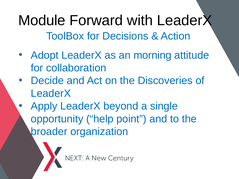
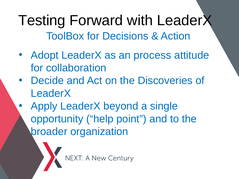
Module: Module -> Testing (42, 21)
morning: morning -> process (152, 55)
